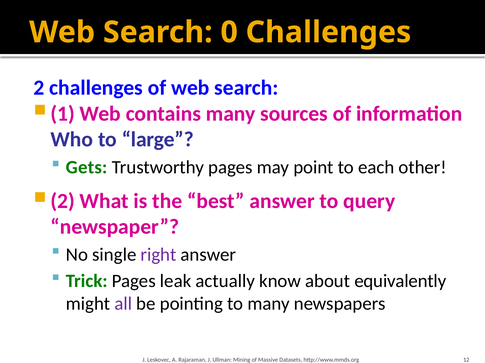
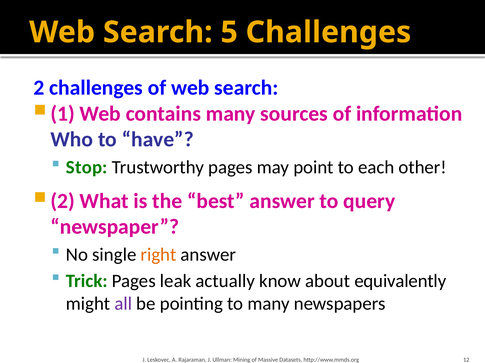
0: 0 -> 5 (229, 32)
large: large -> have (158, 140)
Gets: Gets -> Stop (87, 168)
right colour: purple -> orange (159, 255)
